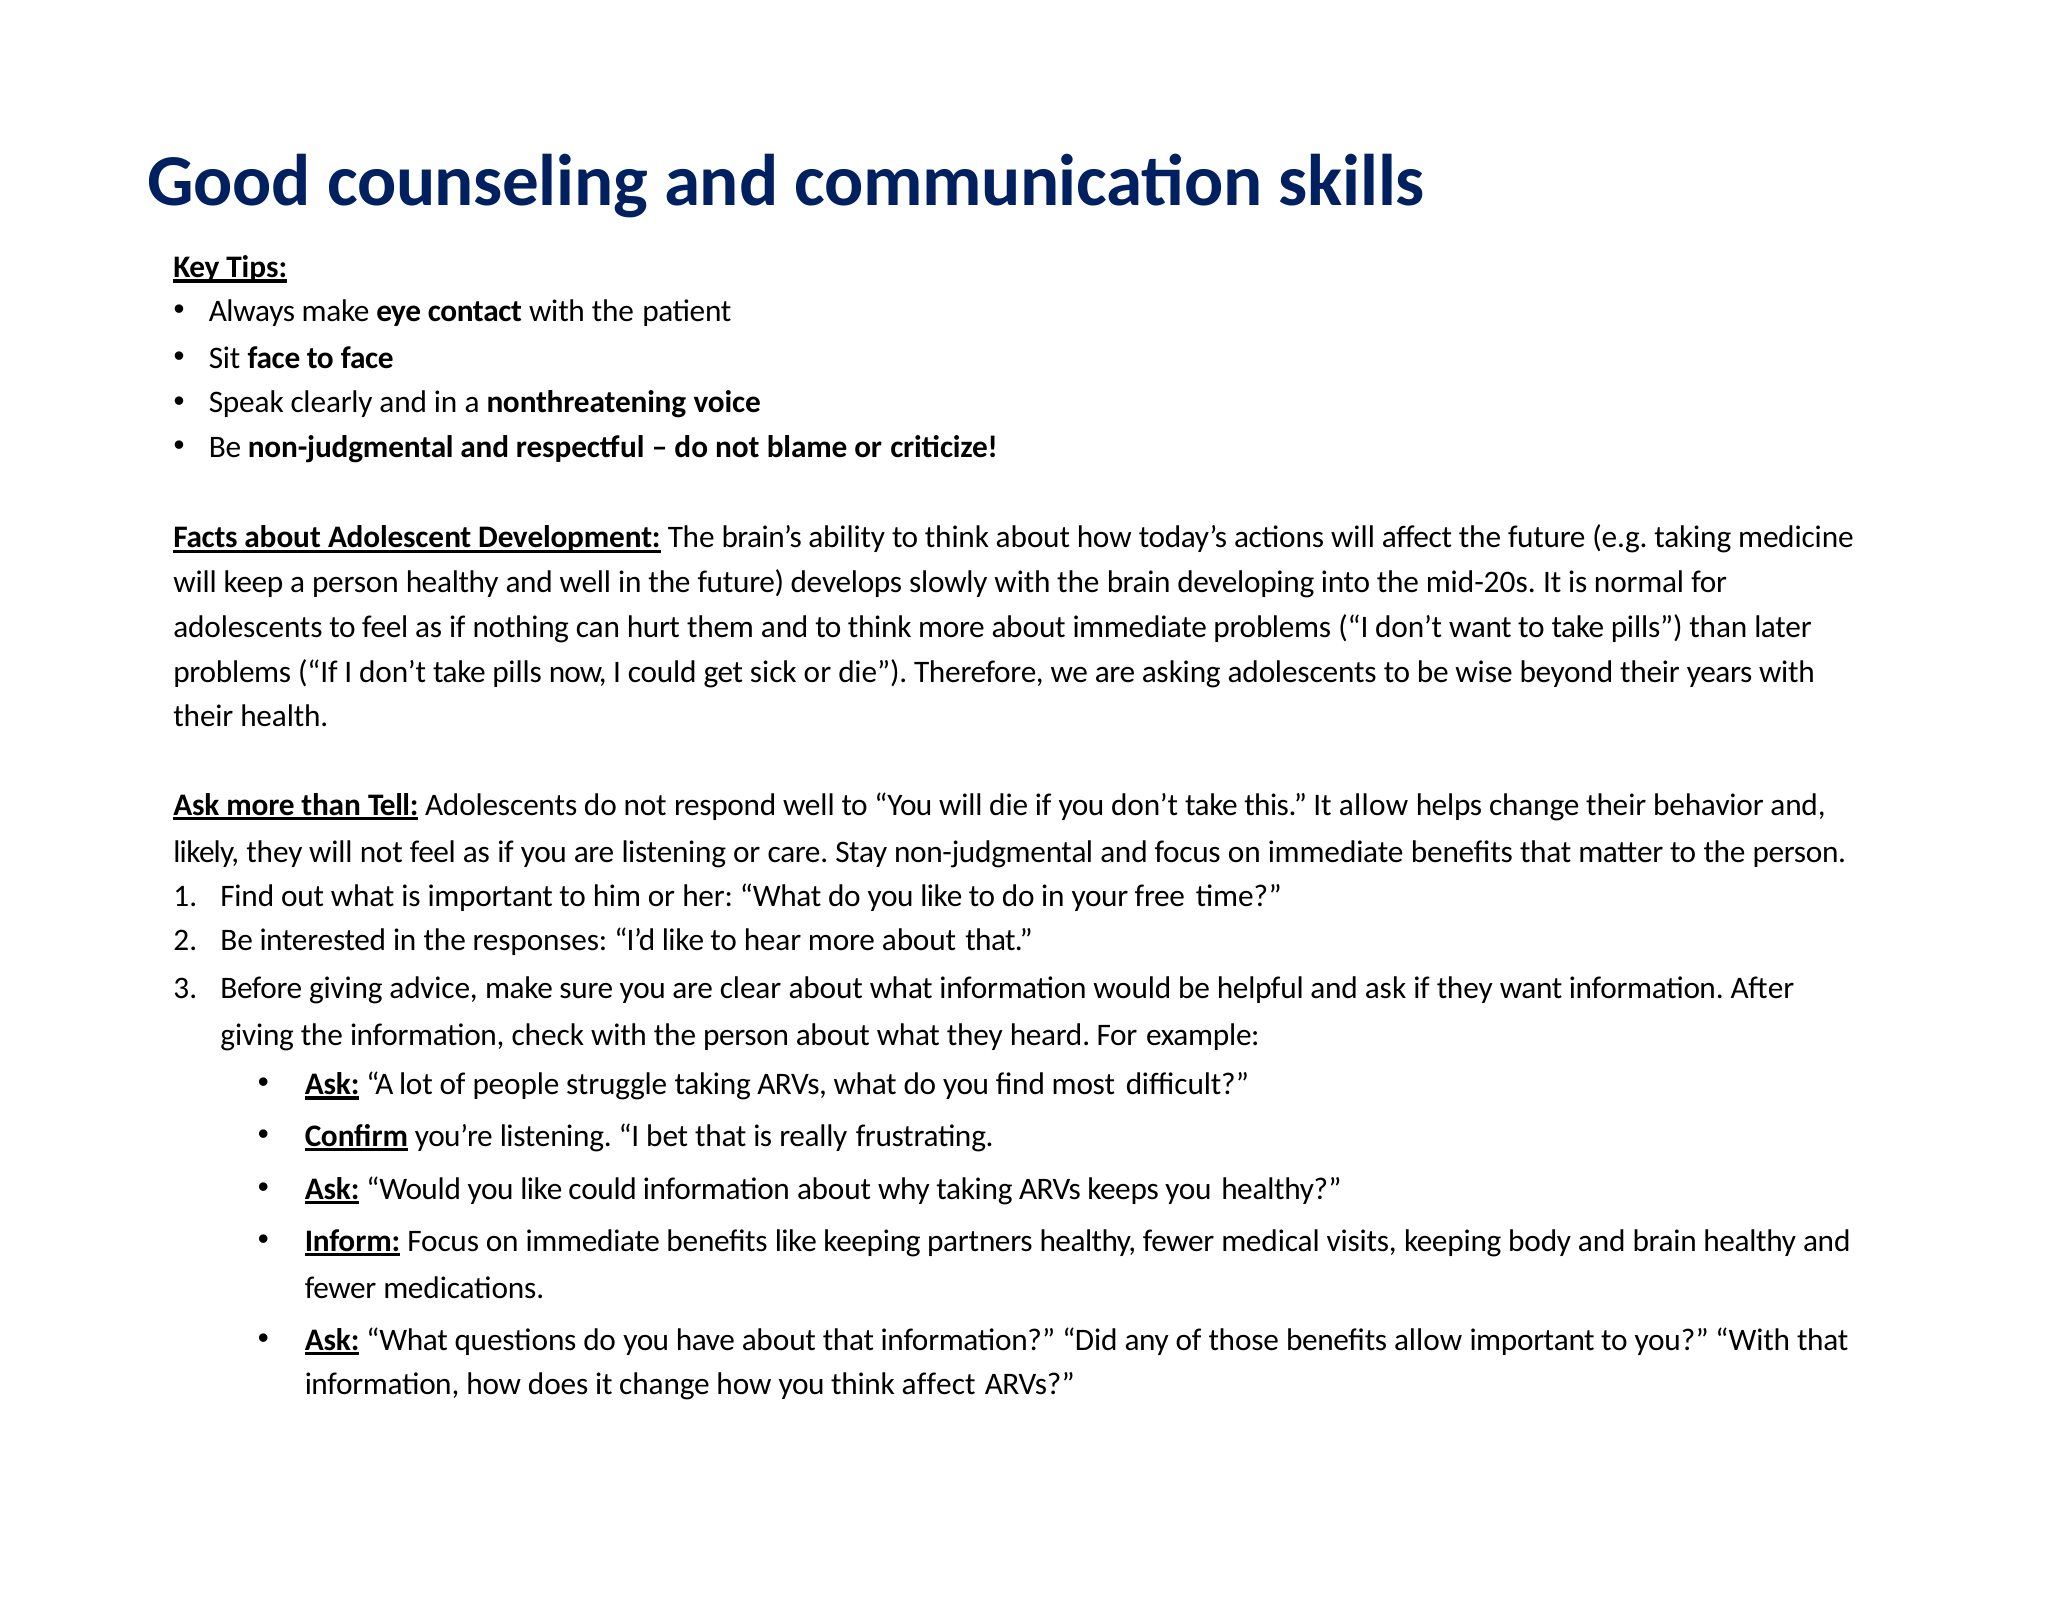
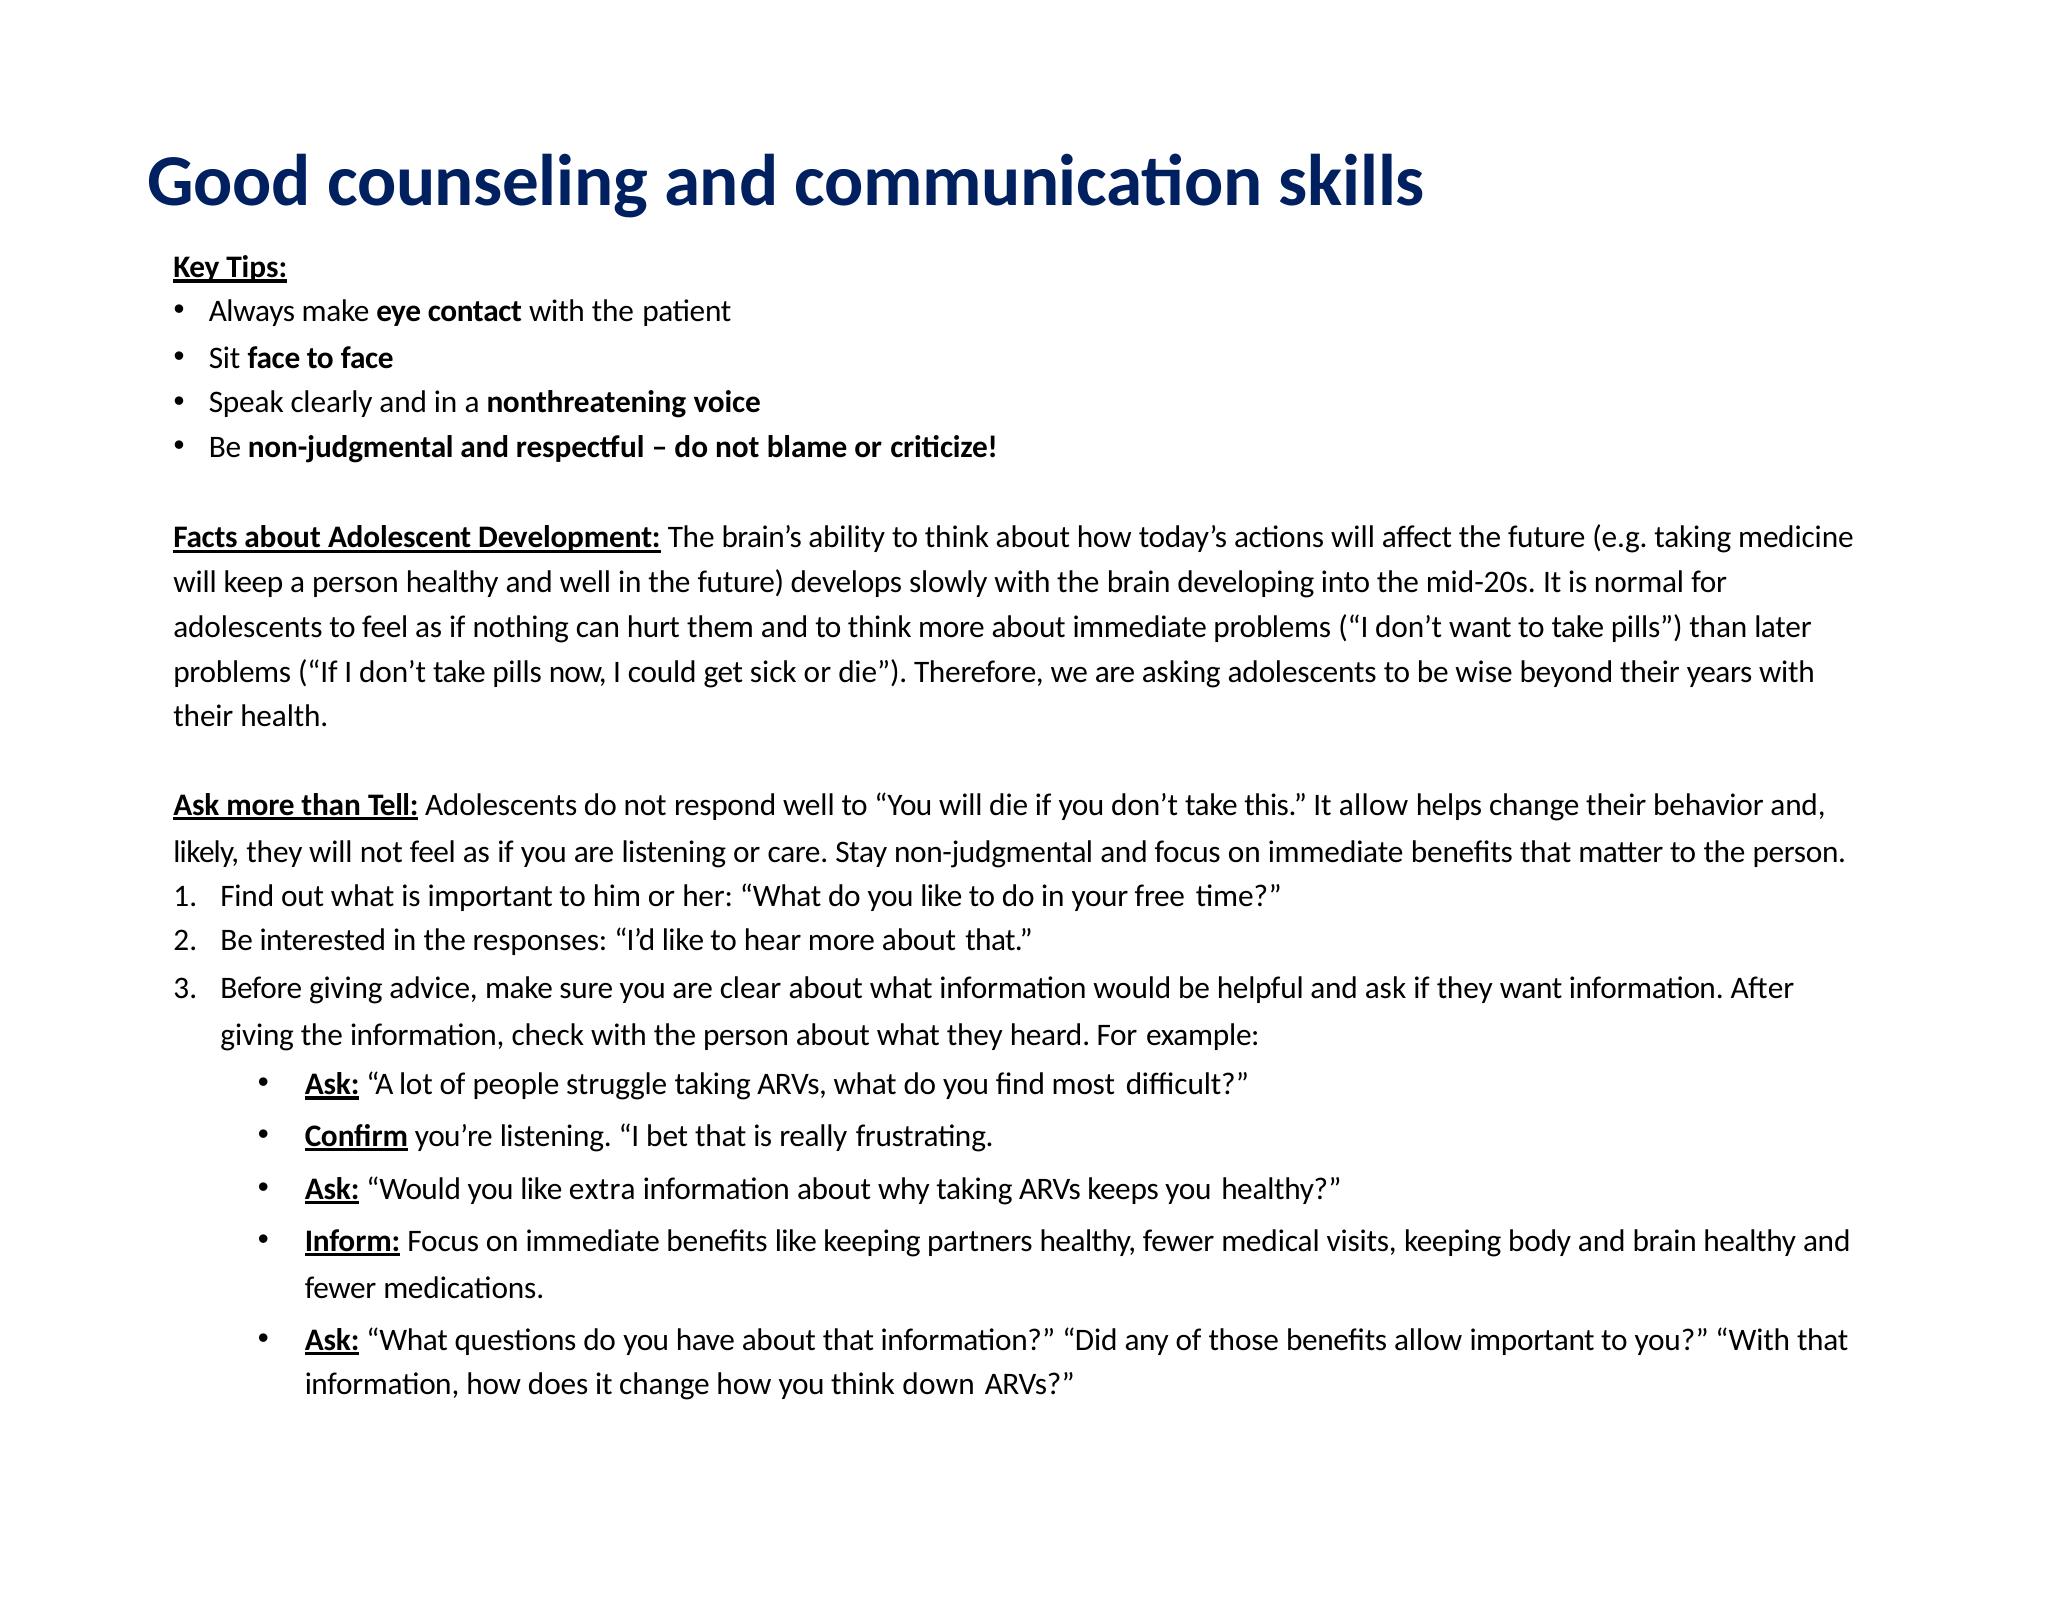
like could: could -> extra (602, 1189)
think affect: affect -> down (939, 1384)
